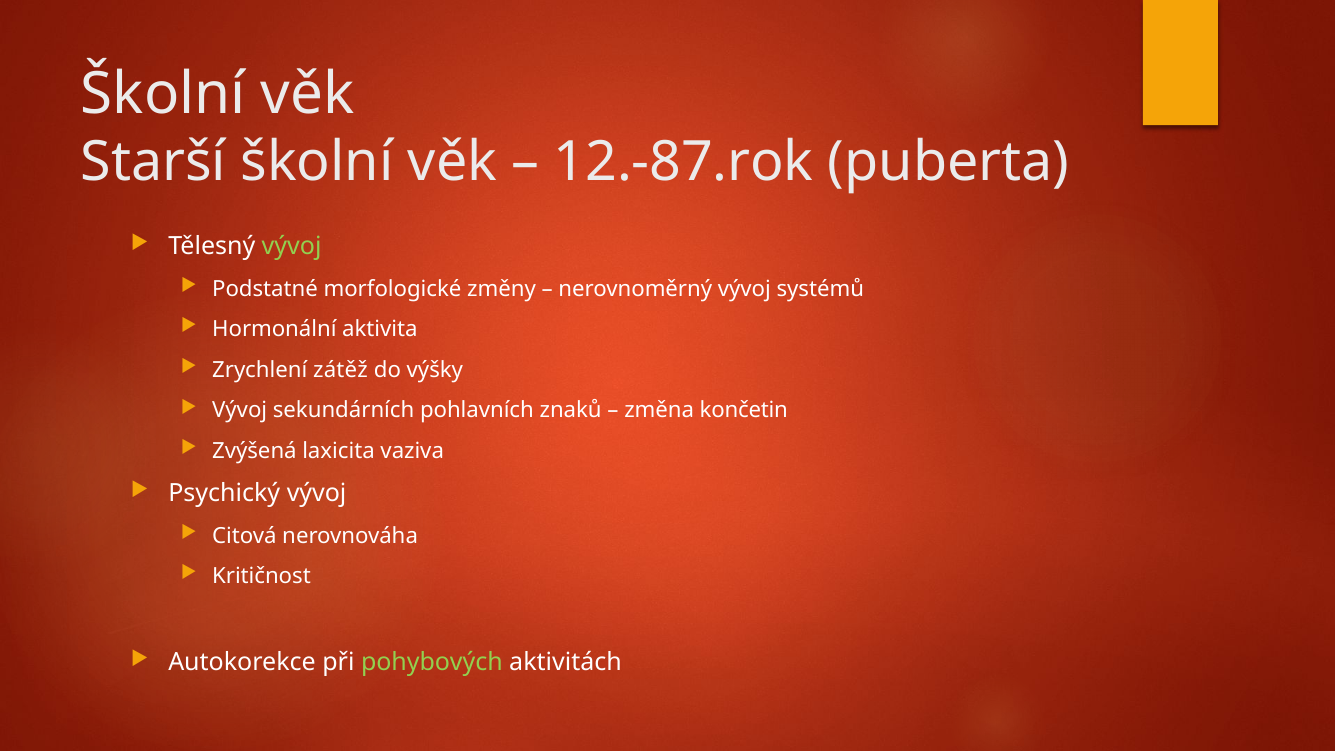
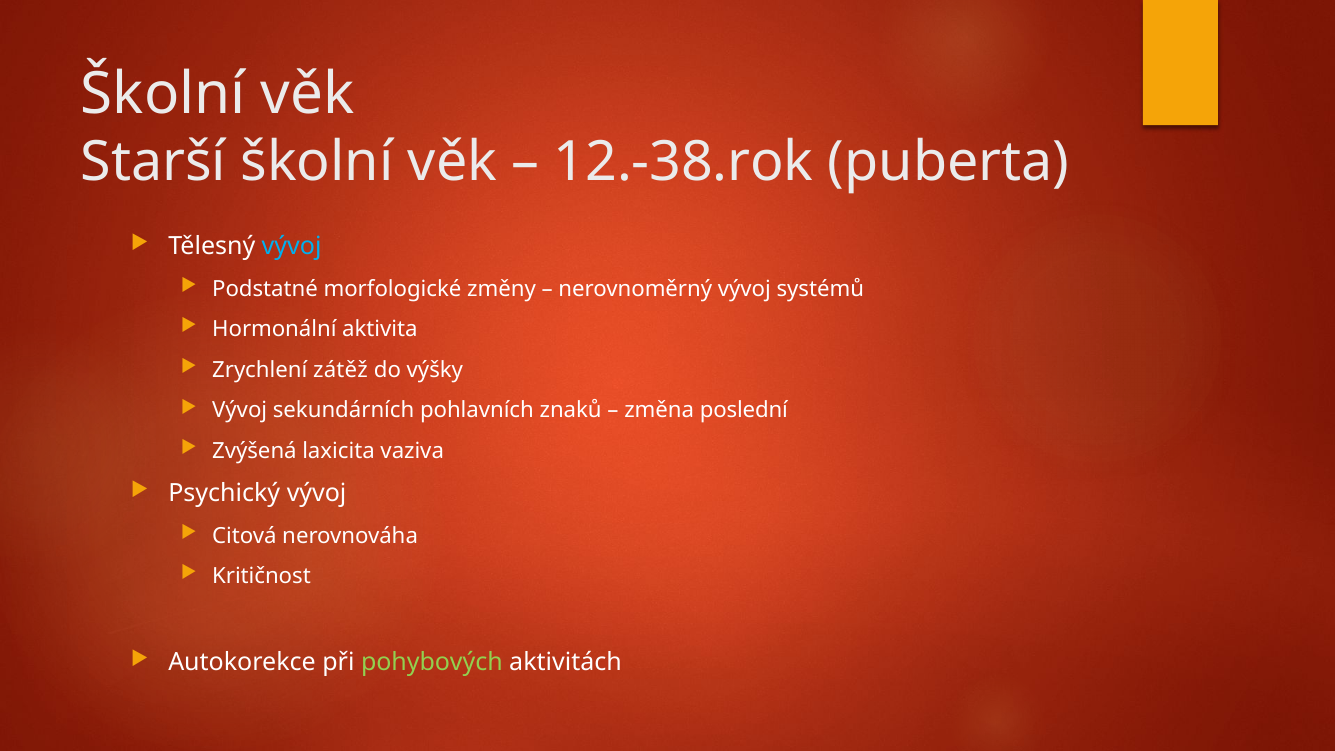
12.-87.rok: 12.-87.rok -> 12.-38.rok (684, 162)
vývoj colour: light green -> light blue (292, 247)
končetin: končetin -> poslední (744, 410)
